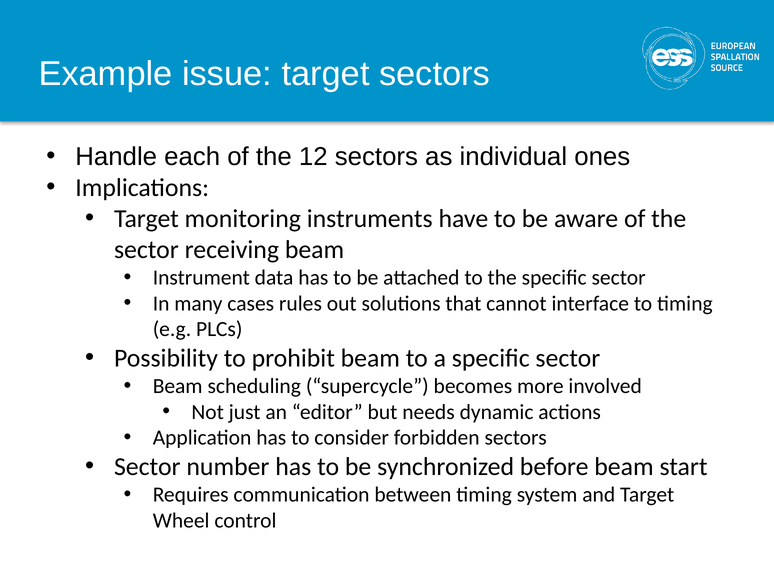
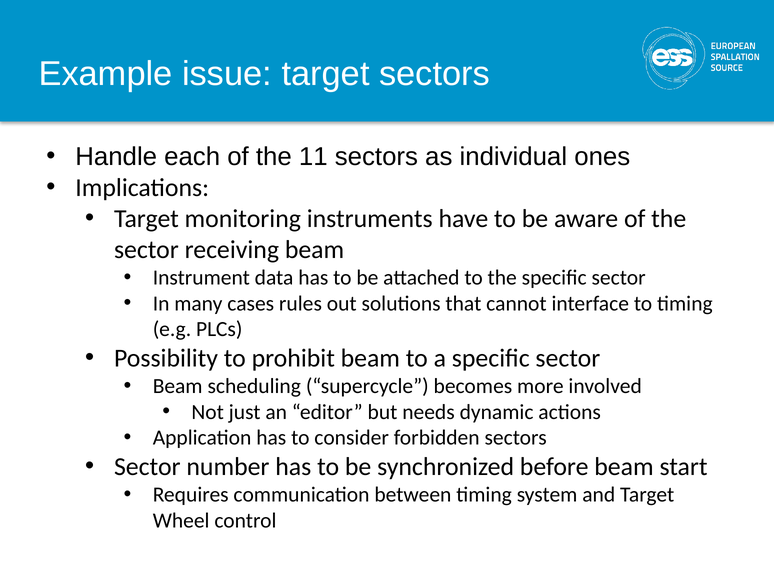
12: 12 -> 11 (313, 157)
